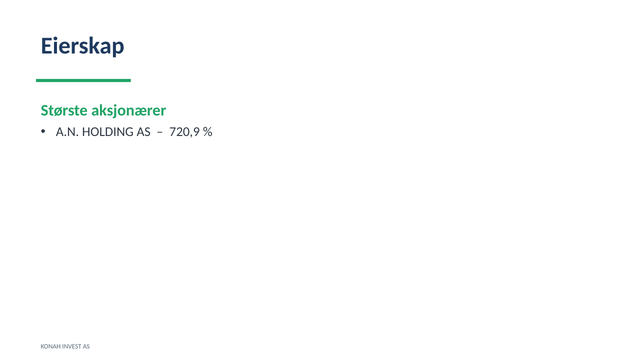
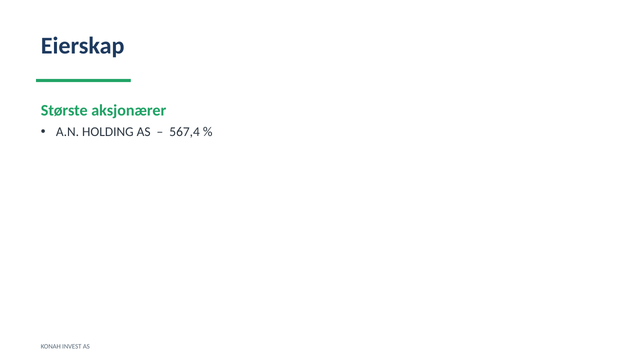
720,9: 720,9 -> 567,4 (185, 132)
